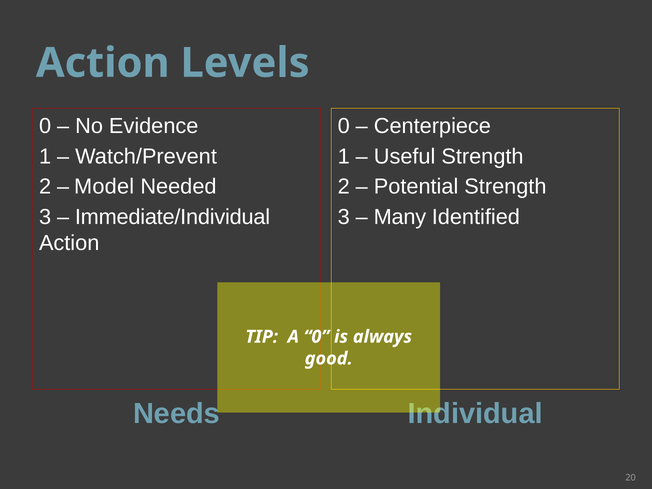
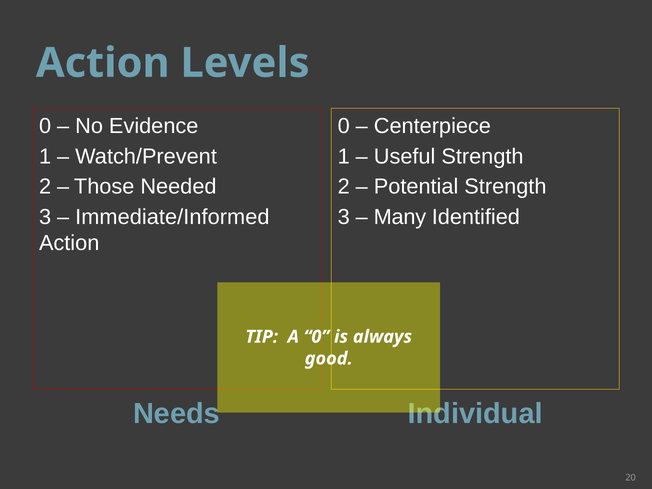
Model: Model -> Those (104, 187)
Immediate/Individual: Immediate/Individual -> Immediate/Informed (172, 217)
